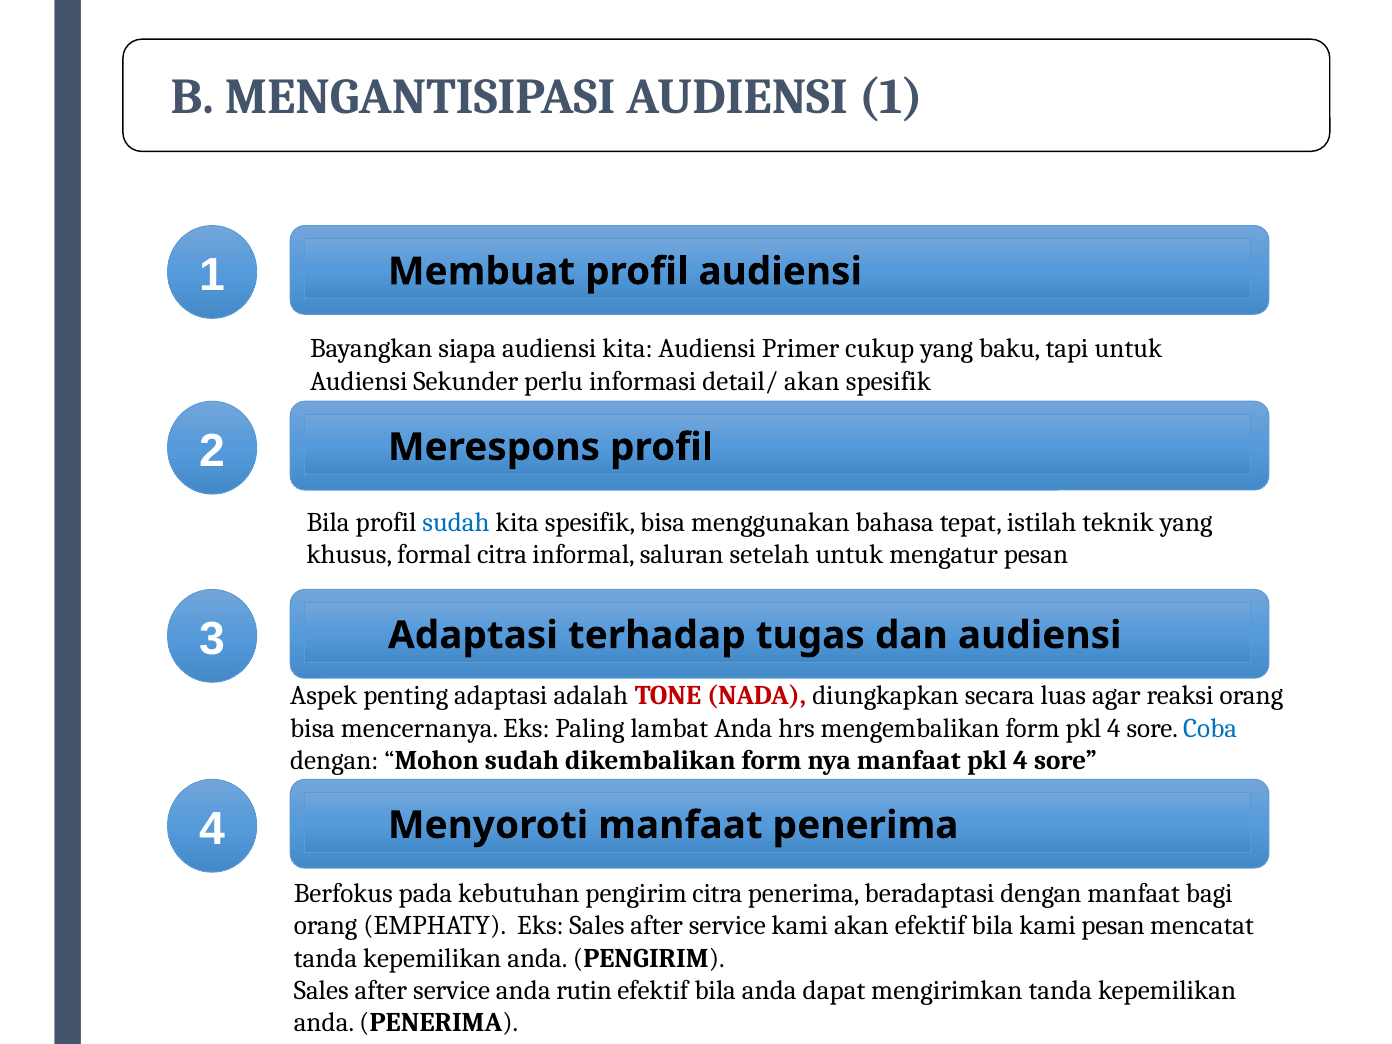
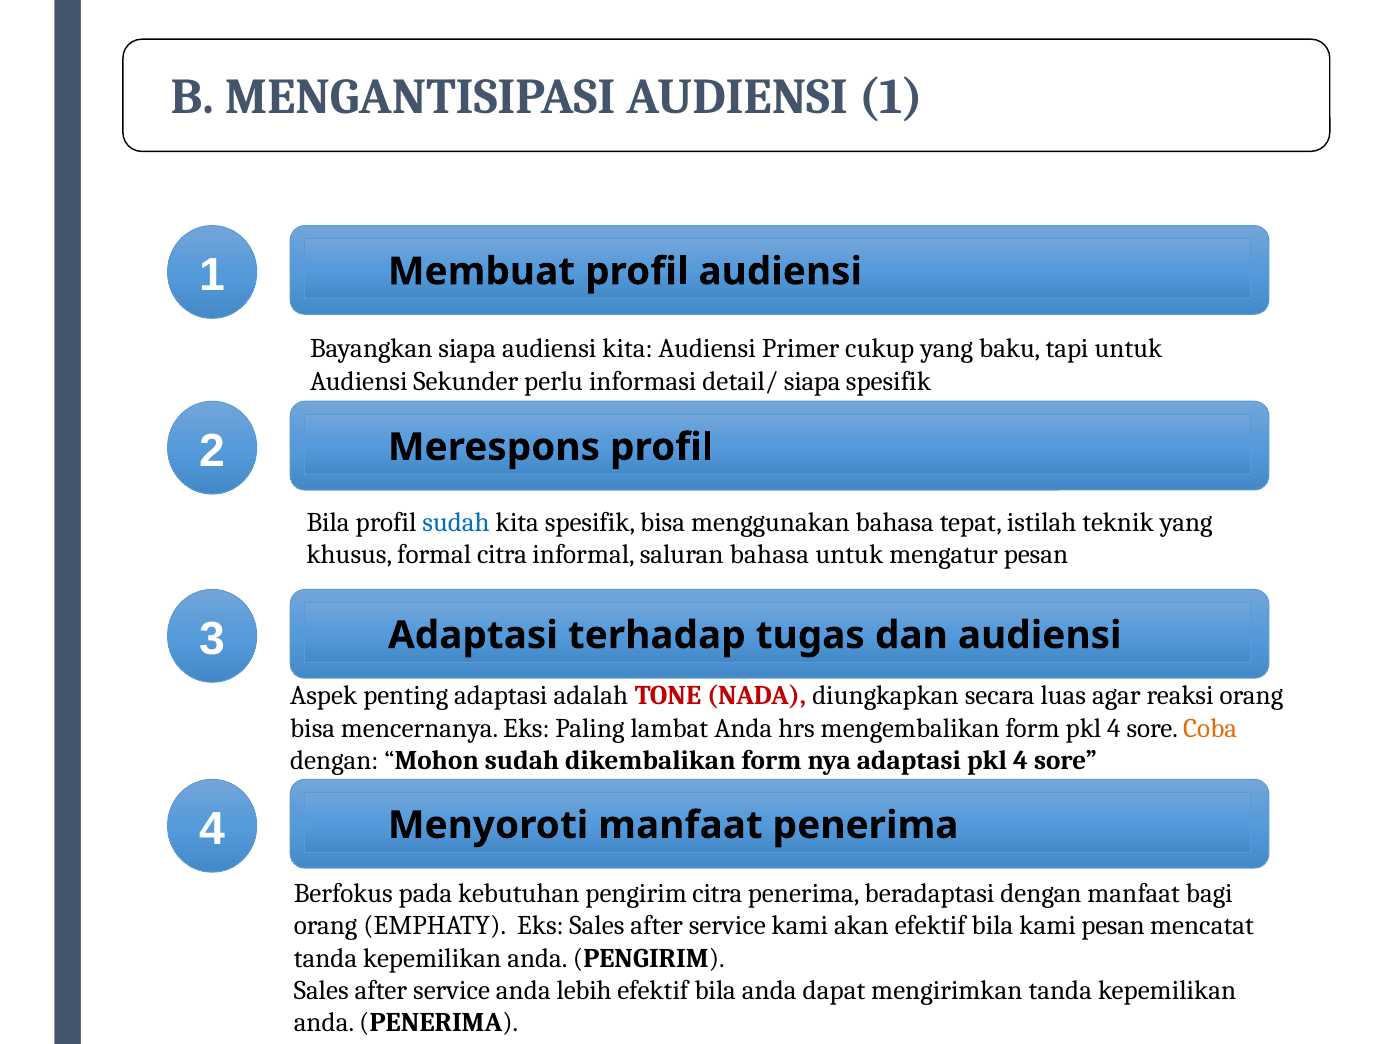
detail/ akan: akan -> siapa (812, 381)
saluran setelah: setelah -> bahasa (769, 555)
Coba colour: blue -> orange (1210, 729)
nya manfaat: manfaat -> adaptasi (909, 761)
rutin: rutin -> lebih (584, 991)
